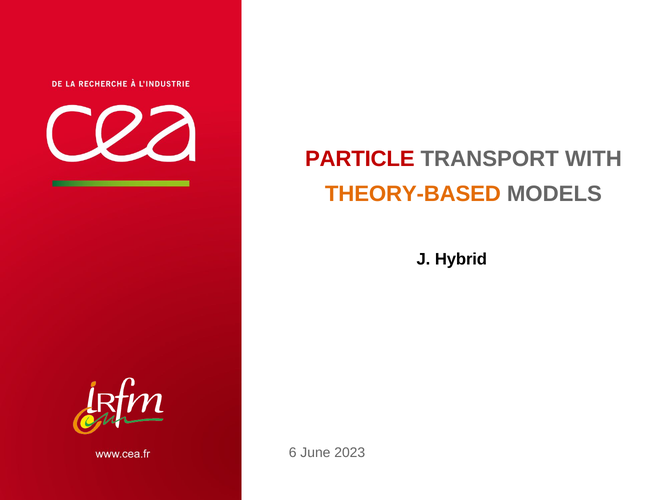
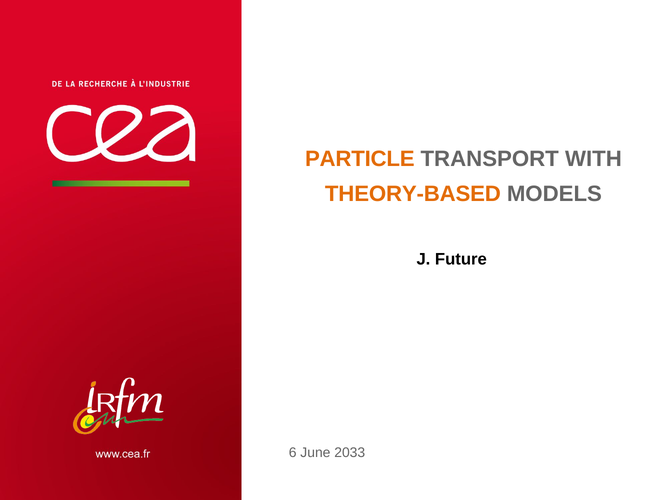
PARTICLE colour: red -> orange (360, 159)
Hybrid: Hybrid -> Future (461, 259)
2023: 2023 -> 2033 (350, 453)
